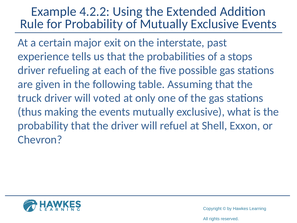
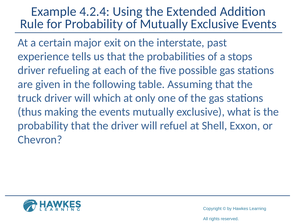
4.2.2: 4.2.2 -> 4.2.4 (95, 12)
voted: voted -> which (107, 98)
